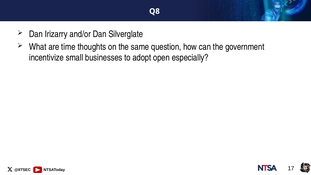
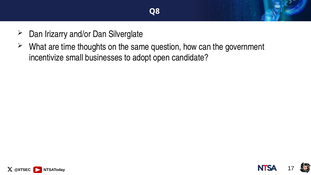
especially: especially -> candidate (190, 58)
